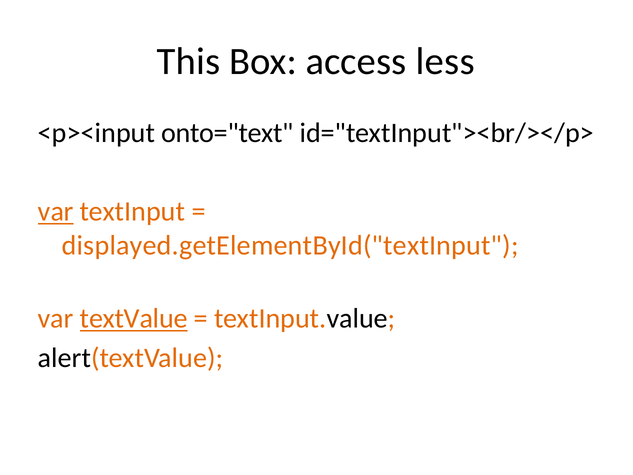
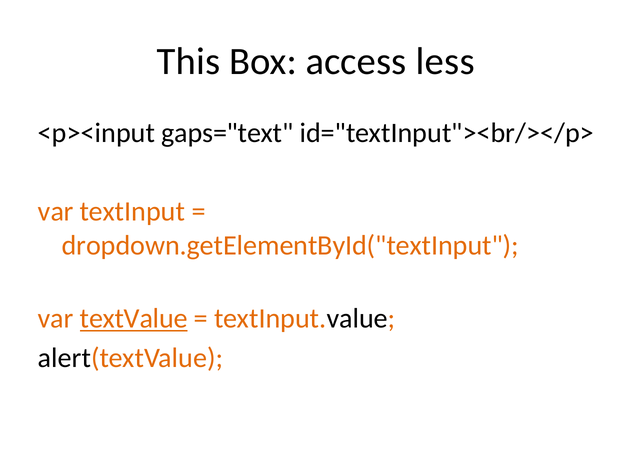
onto="text: onto="text -> gaps="text (227, 133)
var underline: present -> none (56, 212)
displayed.getElementById("textInput: displayed.getElementById("textInput -> dropdown.getElementById("textInput (290, 245)
